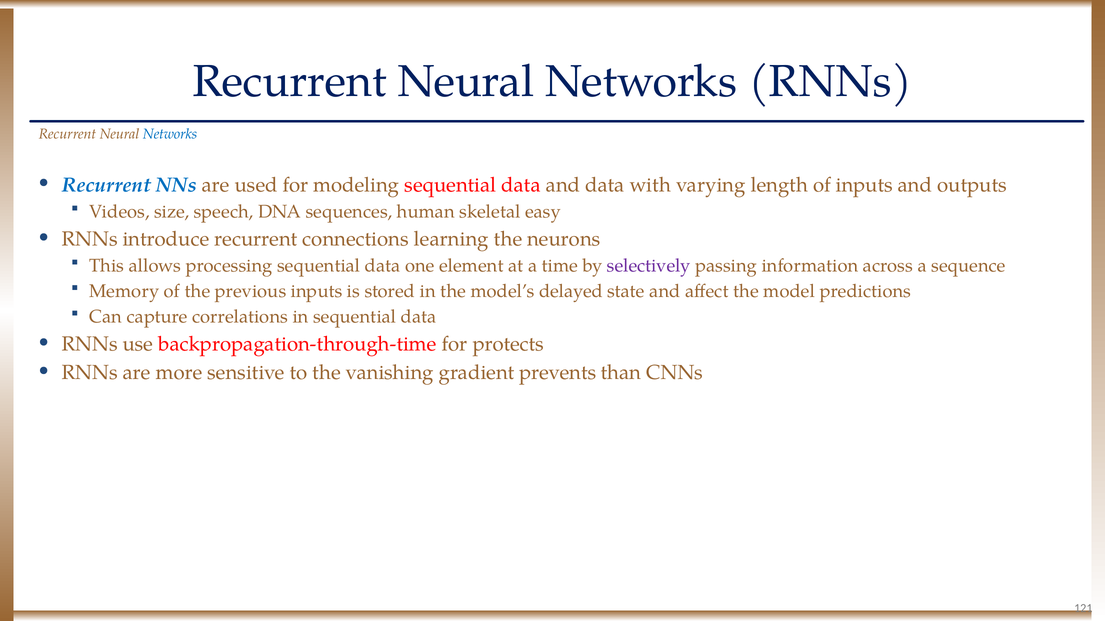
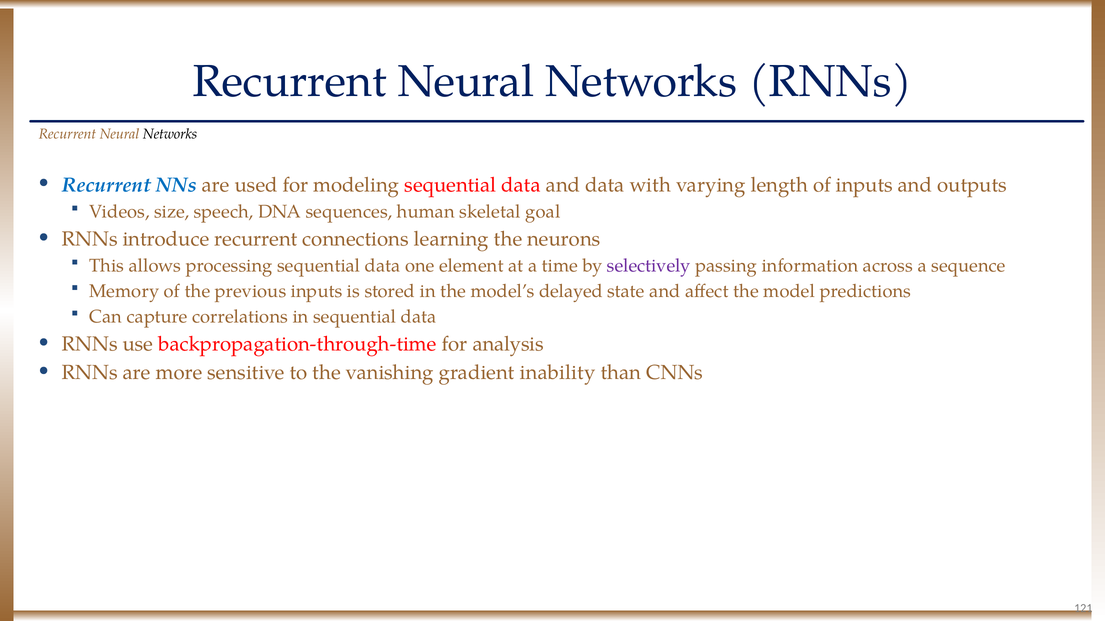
Networks colour: blue -> black (170, 134)
easy: easy -> goal (543, 212)
protects: protects -> analysis (508, 344)
prevents: prevents -> inability (558, 373)
